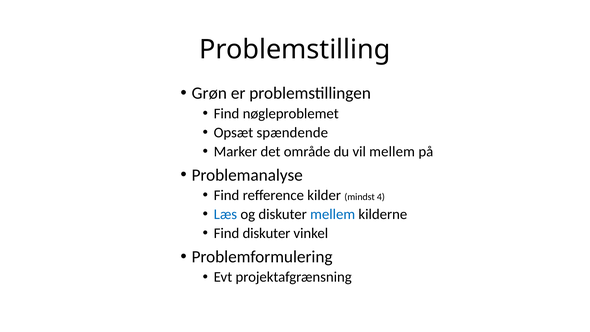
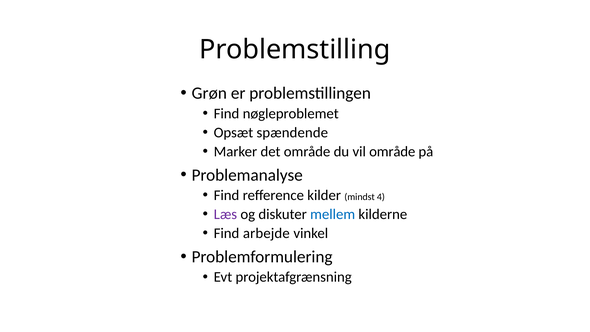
vil mellem: mellem -> område (392, 152)
Læs colour: blue -> purple (225, 214)
Find diskuter: diskuter -> arbejde (266, 233)
